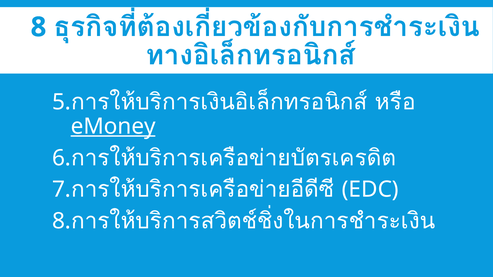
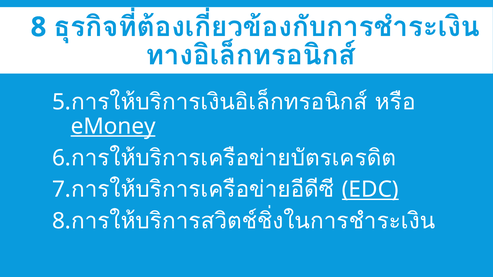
EDC underline: none -> present (370, 190)
